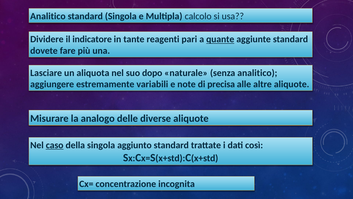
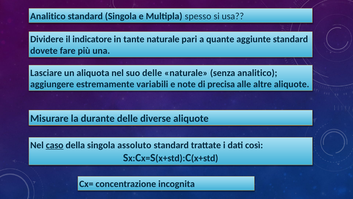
calcolo: calcolo -> spesso (198, 16)
tante reagenti: reagenti -> naturale (163, 39)
quante underline: present -> none (220, 39)
suo dopo: dopo -> delle (152, 73)
analogo: analogo -> durante (98, 118)
aggiunto: aggiunto -> assoluto (134, 145)
